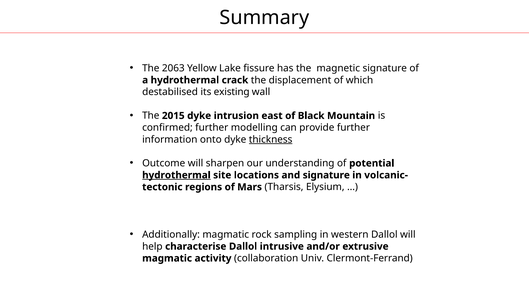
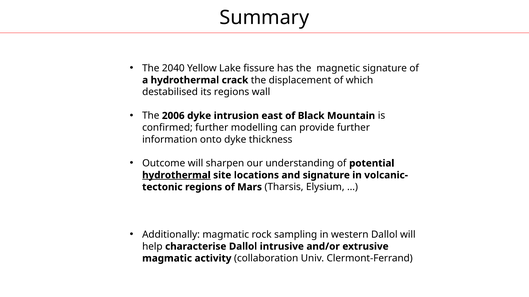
2063: 2063 -> 2040 (173, 68)
its existing: existing -> regions (232, 92)
2015: 2015 -> 2006 (173, 116)
thickness underline: present -> none (271, 140)
